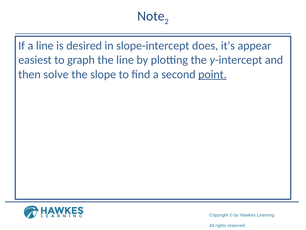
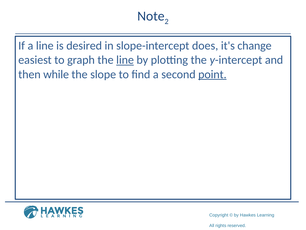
appear: appear -> change (254, 46)
line underline: none -> present (125, 60)
solve: solve -> while (56, 74)
